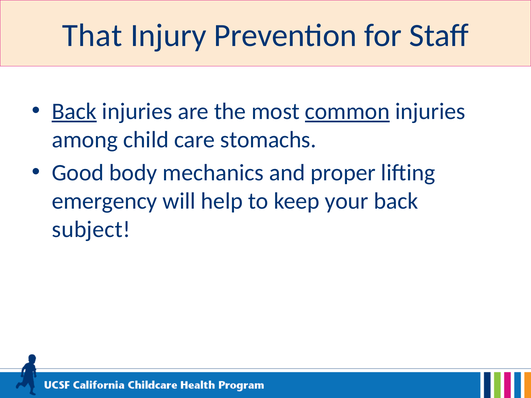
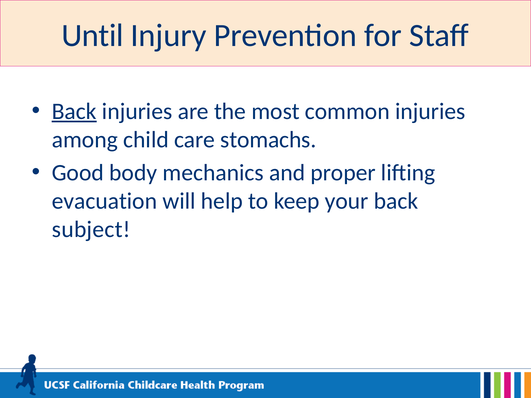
That: That -> Until (92, 35)
common underline: present -> none (347, 111)
emergency: emergency -> evacuation (104, 201)
